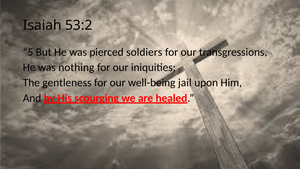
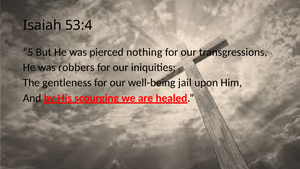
53:2: 53:2 -> 53:4 (79, 25)
soldiers: soldiers -> nothing (144, 52)
nothing: nothing -> robbers (76, 67)
